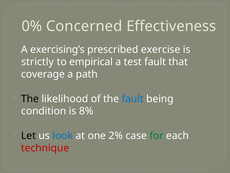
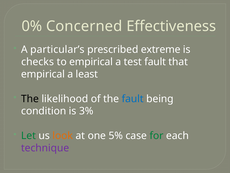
exercising’s: exercising’s -> particular’s (57, 49)
exercise: exercise -> extreme (161, 49)
strictly: strictly -> checks (38, 62)
coverage: coverage -> empirical (43, 74)
path: path -> least (87, 74)
8%: 8% -> 3% (86, 111)
Let colour: black -> green (29, 135)
look colour: blue -> orange (63, 135)
2%: 2% -> 5% (116, 135)
technique colour: red -> purple (45, 148)
